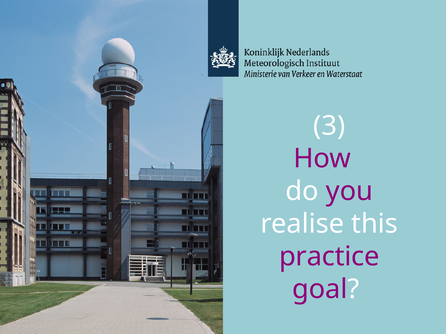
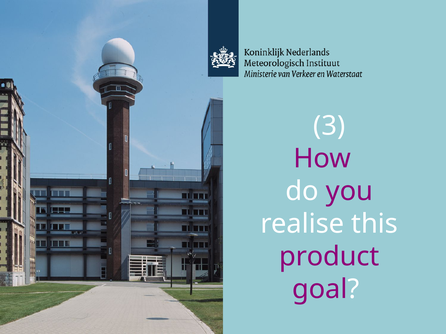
practice: practice -> product (329, 257)
